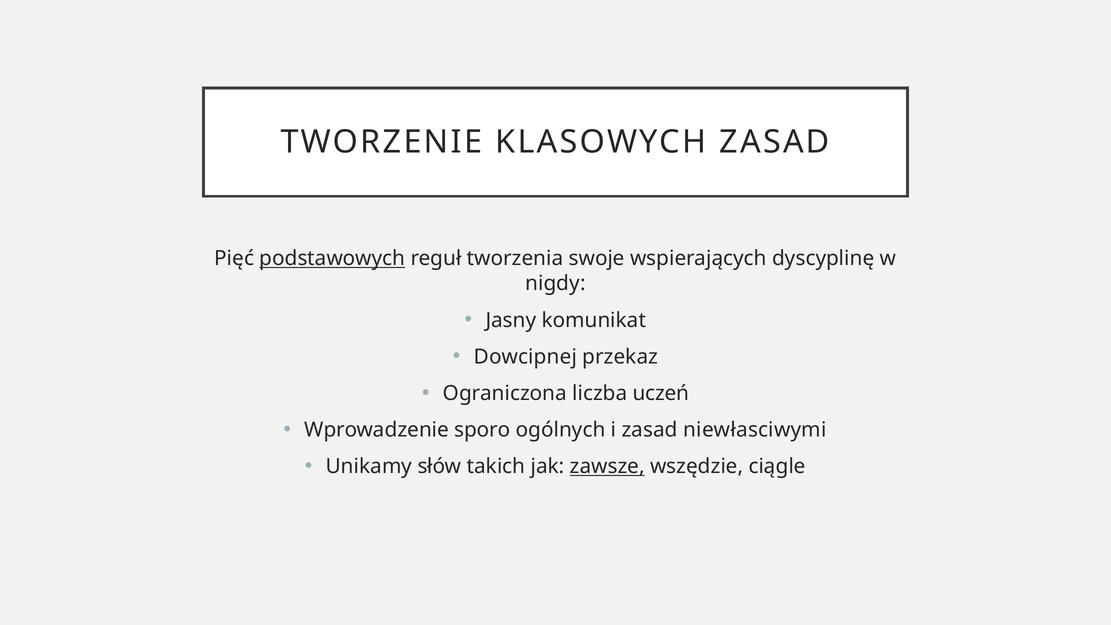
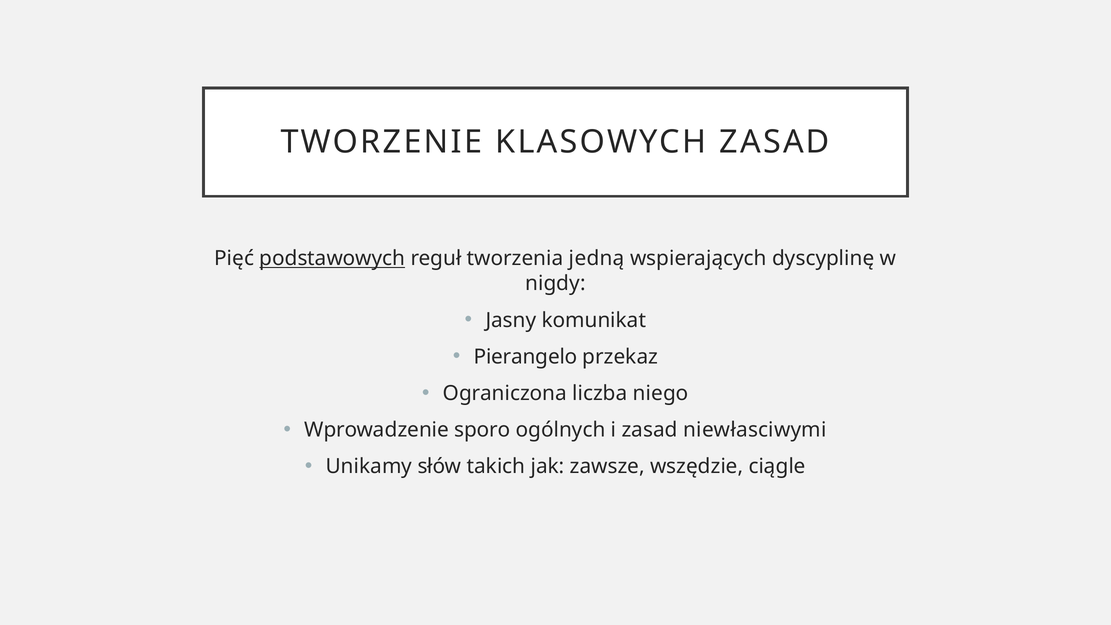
swoje: swoje -> jedną (597, 259)
Dowcipnej: Dowcipnej -> Pierangelo (526, 357)
uczeń: uczeń -> niego (661, 393)
zawsze underline: present -> none (607, 466)
